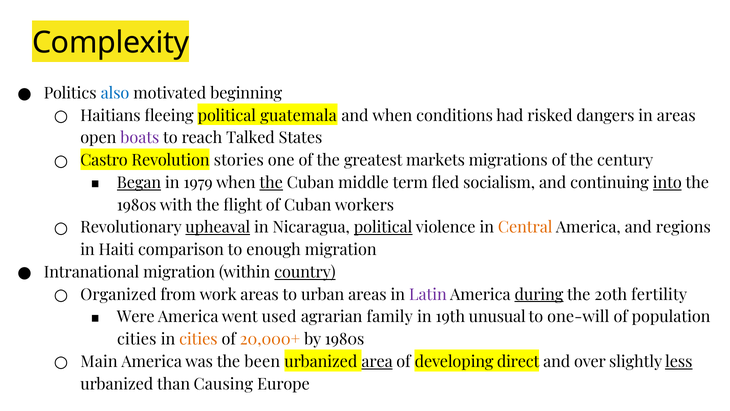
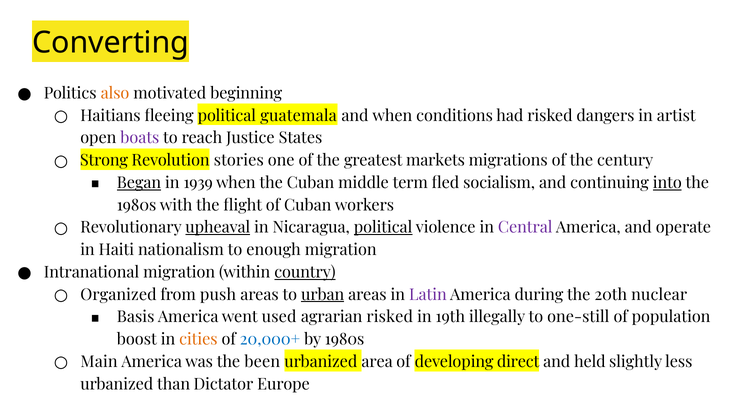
Complexity: Complexity -> Converting (111, 43)
also colour: blue -> orange (115, 93)
in areas: areas -> artist (676, 116)
Talked: Talked -> Justice (250, 138)
Castro: Castro -> Strong (104, 160)
1979: 1979 -> 1939 (198, 183)
the underline: present -> none (271, 183)
Central colour: orange -> purple (525, 227)
regions: regions -> operate (683, 227)
comparison: comparison -> nationalism (181, 250)
work: work -> push (218, 294)
urban underline: none -> present (323, 294)
during underline: present -> none (539, 294)
fertility: fertility -> nuclear (659, 294)
Were: Were -> Basis (136, 317)
agrarian family: family -> risked (390, 317)
unusual: unusual -> illegally (497, 317)
one-will: one-will -> one-still (578, 317)
cities: cities -> boost (137, 339)
20,000+ colour: orange -> blue (270, 339)
area underline: present -> none (377, 362)
over: over -> held (590, 362)
less underline: present -> none (679, 362)
Causing: Causing -> Dictator (223, 384)
